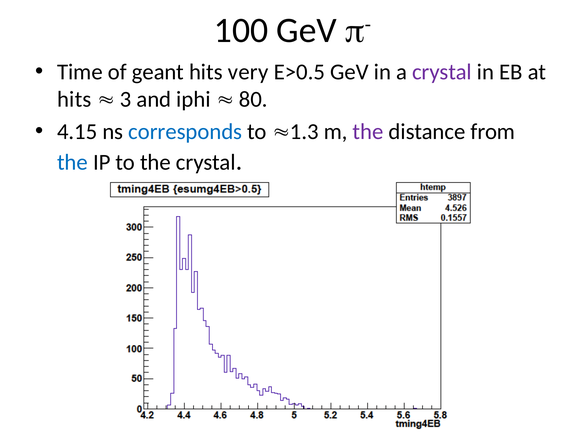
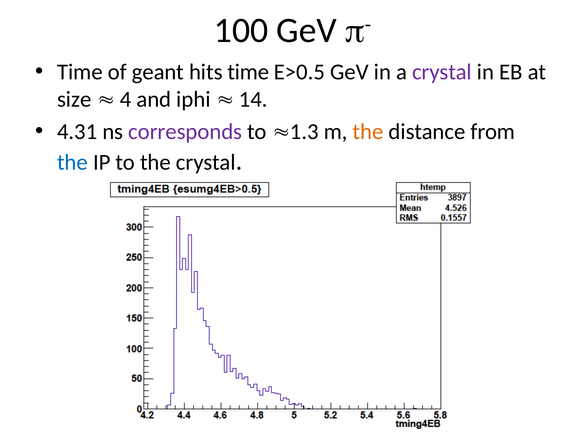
hits very: very -> time (248, 72)
hits: hits -> size (74, 99)
3: 3 -> 4 (126, 99)
80: 80 -> 14 (253, 99)
4.15: 4.15 -> 4.31 (77, 132)
corresponds colour: blue -> purple (185, 132)
the colour: purple -> orange (368, 132)
